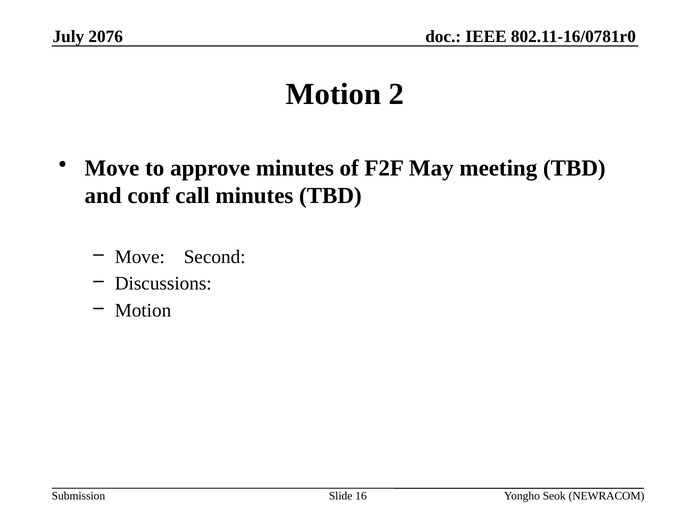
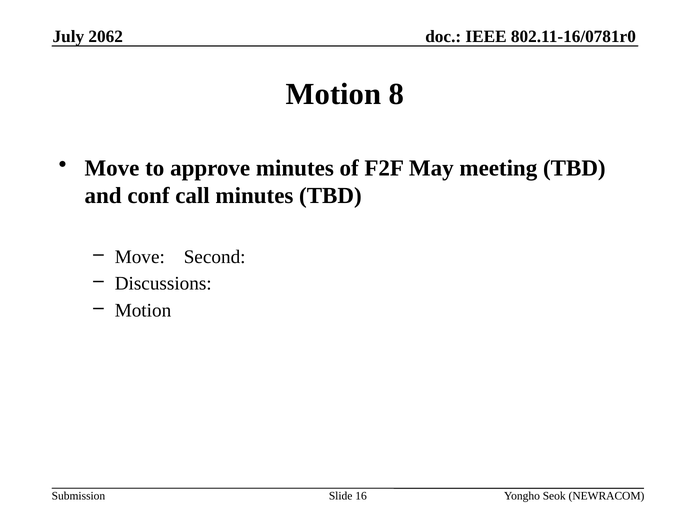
2076: 2076 -> 2062 (106, 37)
2: 2 -> 8 (396, 94)
